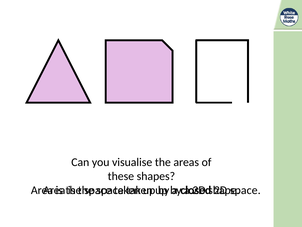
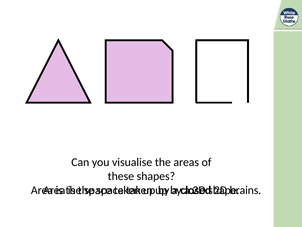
space: space -> brains (245, 190)
